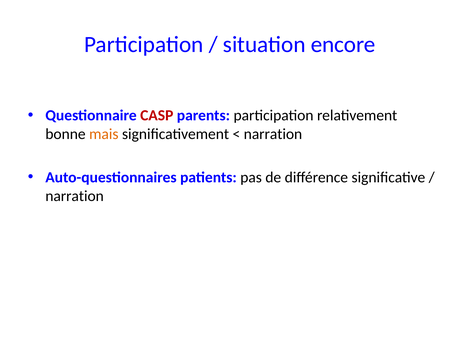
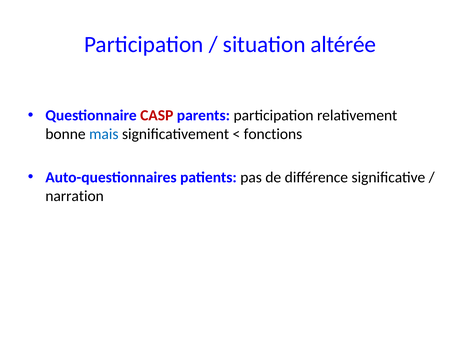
encore: encore -> altérée (343, 45)
mais colour: orange -> blue (104, 134)
narration: narration -> fonctions (273, 134)
